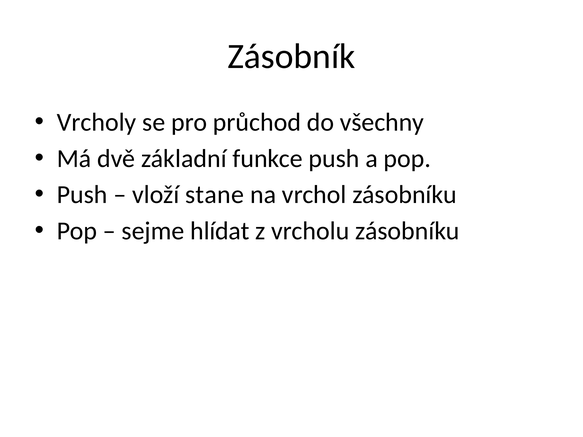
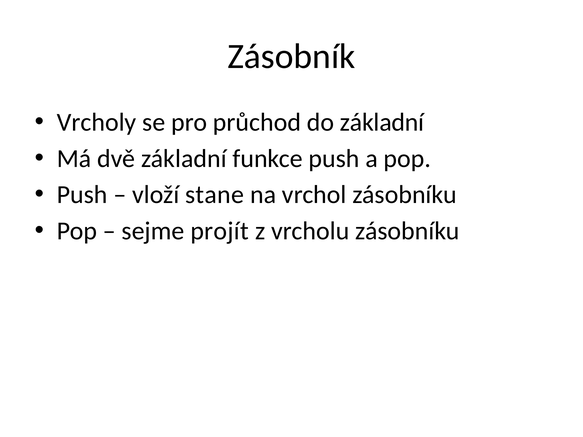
do všechny: všechny -> základní (382, 122)
hlídat: hlídat -> projít (220, 231)
